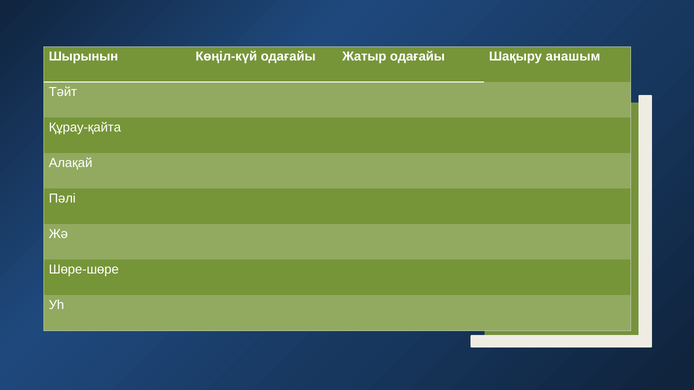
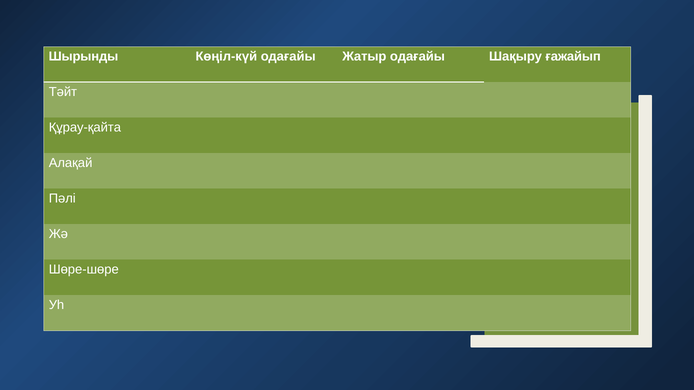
Шырынын: Шырынын -> Шырынды (83, 57)
анашым: анашым -> ғажайып (573, 57)
